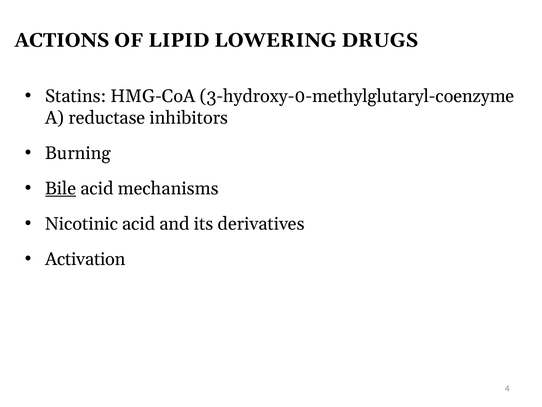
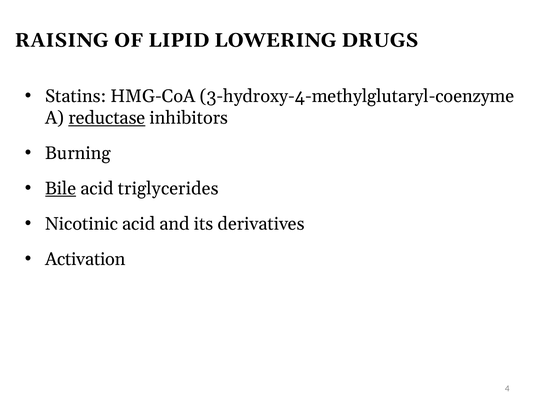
ACTIONS: ACTIONS -> RAISING (62, 40)
3-hydroxy-0-methylglutaryl-coenzyme: 3-hydroxy-0-methylglutaryl-coenzyme -> 3-hydroxy-4-methylglutaryl-coenzyme (357, 96)
reductase underline: none -> present (107, 118)
mechanisms: mechanisms -> triglycerides (168, 188)
